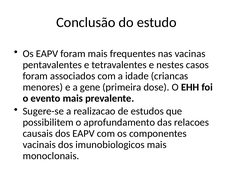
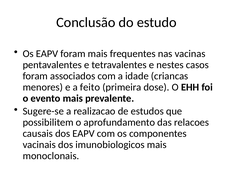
gene: gene -> feito (90, 87)
